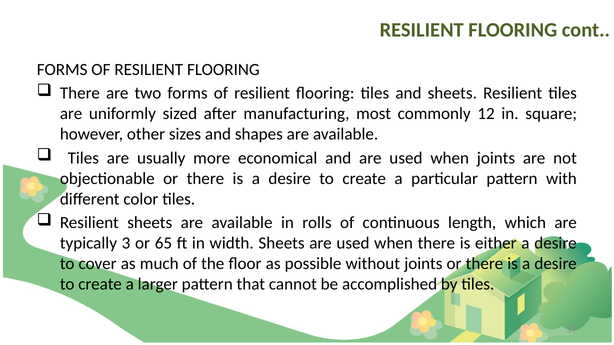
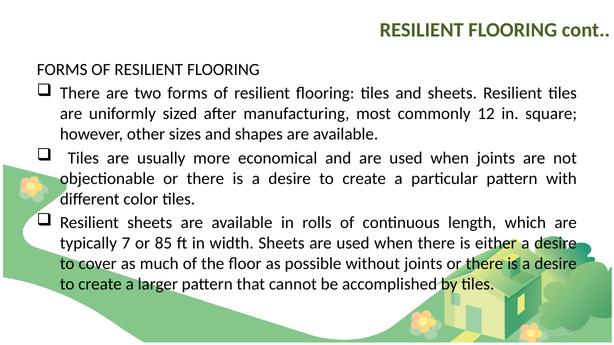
3: 3 -> 7 (126, 244)
65: 65 -> 85 (163, 244)
